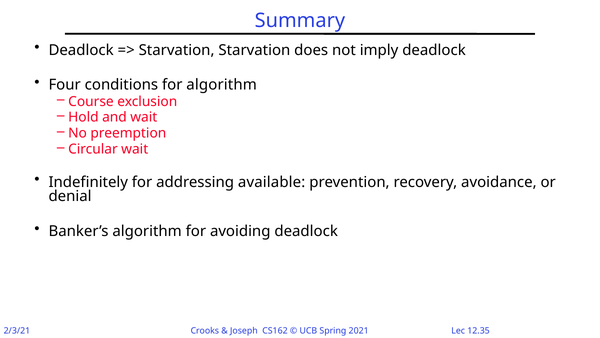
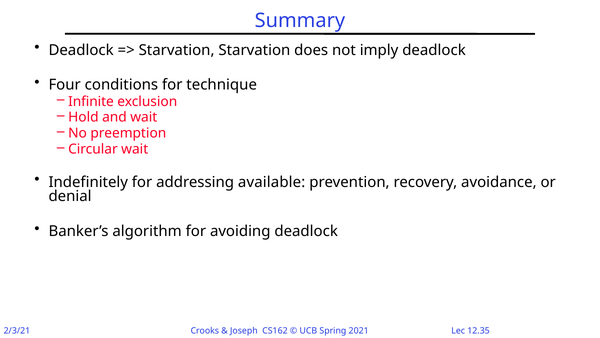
for algorithm: algorithm -> technique (222, 85)
Course: Course -> Infinite (91, 101)
